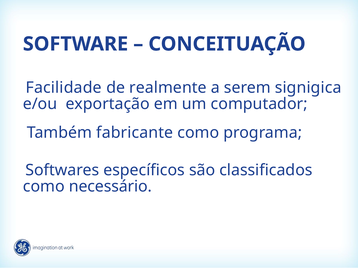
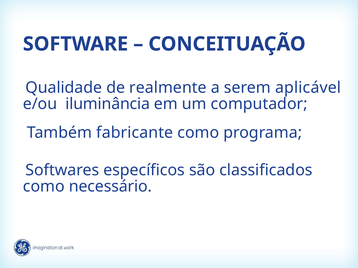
Facilidade: Facilidade -> Qualidade (64, 88)
signigica: signigica -> aplicável (308, 88)
exportação: exportação -> iluminância (108, 104)
